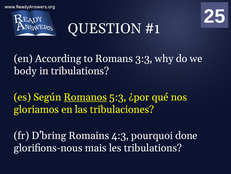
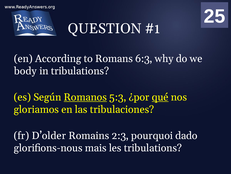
3:3: 3:3 -> 6:3 (144, 58)
qué underline: none -> present (160, 97)
D’bring: D’bring -> D’older (49, 135)
4:3: 4:3 -> 2:3 (120, 135)
done: done -> dado (186, 135)
